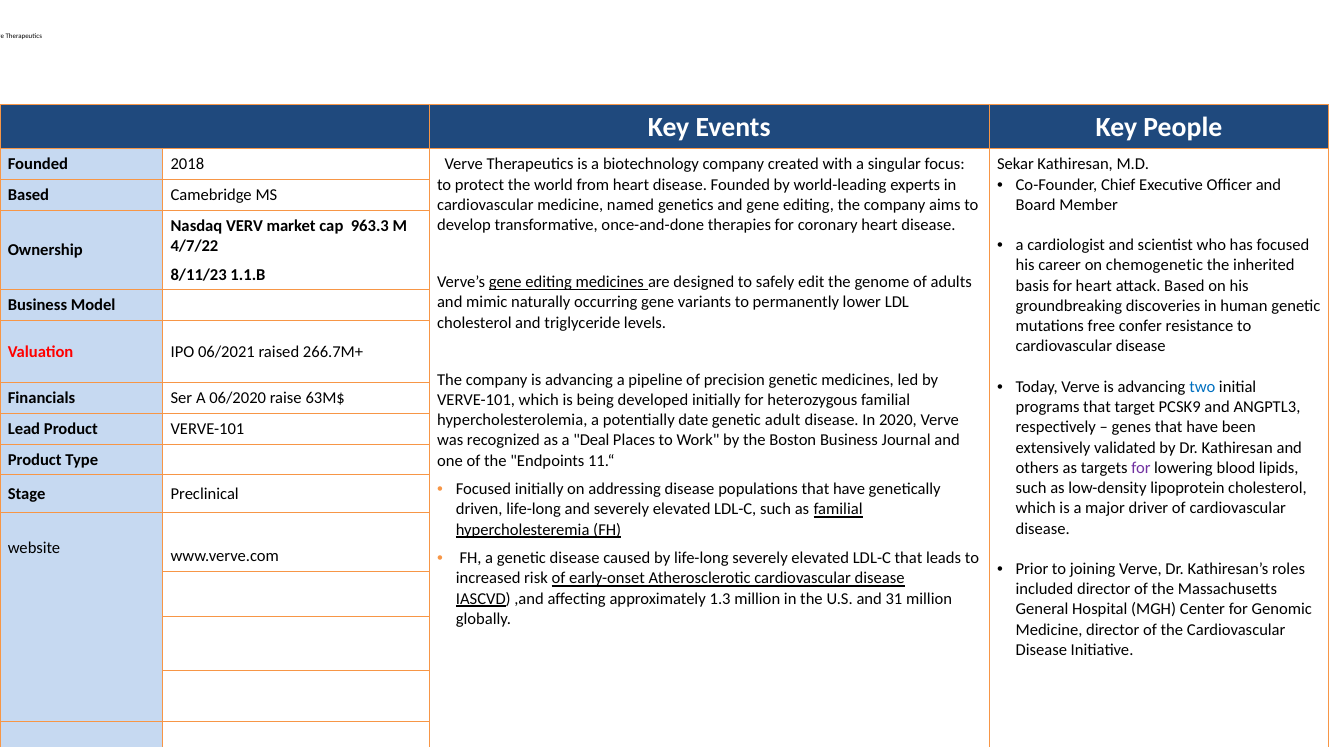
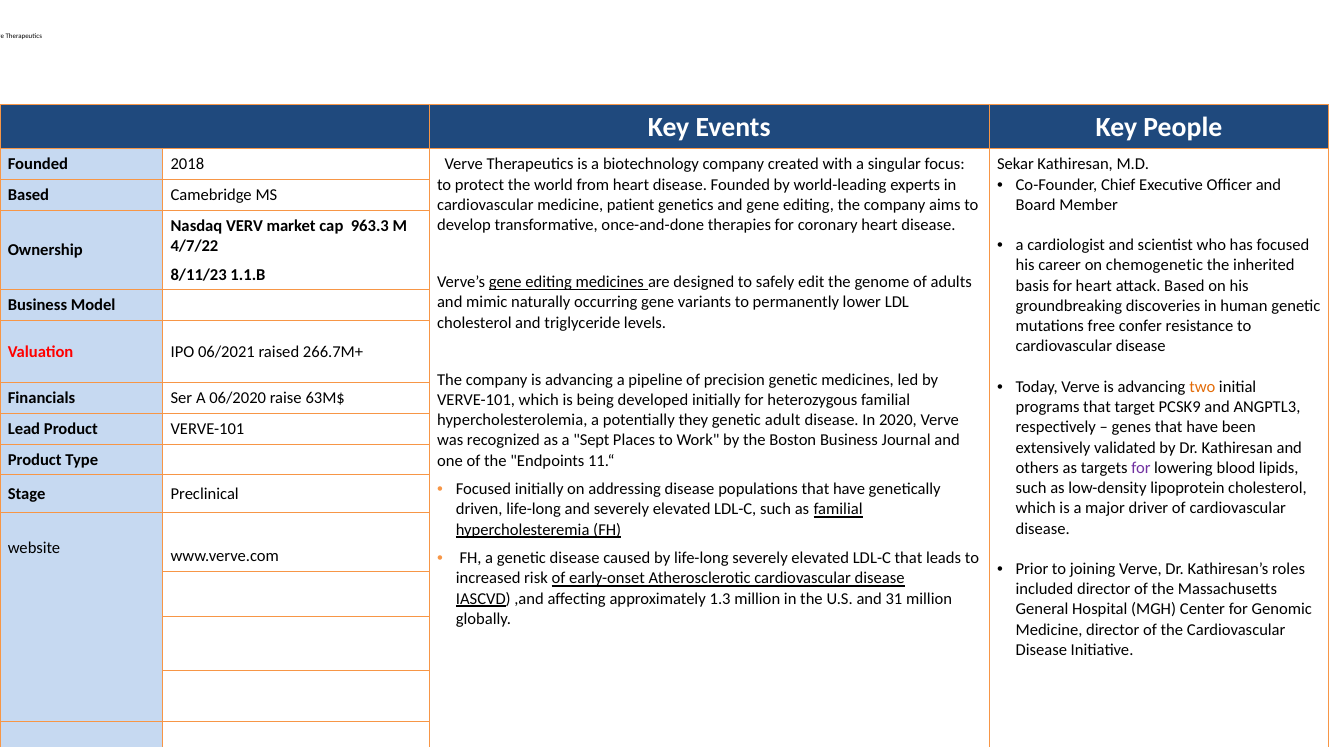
named: named -> patient (631, 205)
two colour: blue -> orange (1202, 387)
date: date -> they (693, 420)
Deal: Deal -> Sept (591, 441)
